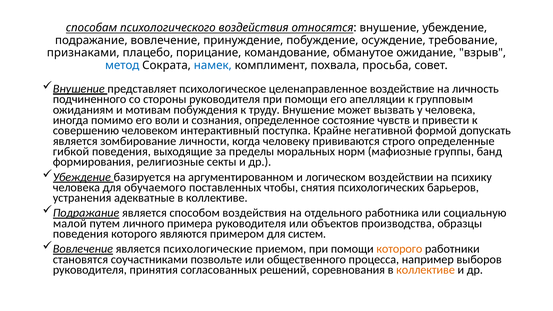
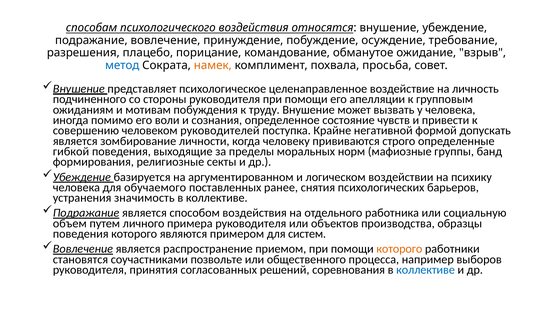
признаками: признаками -> разрешения (83, 53)
намек colour: blue -> orange (213, 65)
интерактивный: интерактивный -> руководителей (220, 131)
чтобы: чтобы -> ранее (281, 187)
адекватные: адекватные -> значимость (144, 198)
малой: малой -> объем (70, 223)
психологические: психологические -> распространение (208, 249)
коллективе colour: orange -> blue (426, 270)
